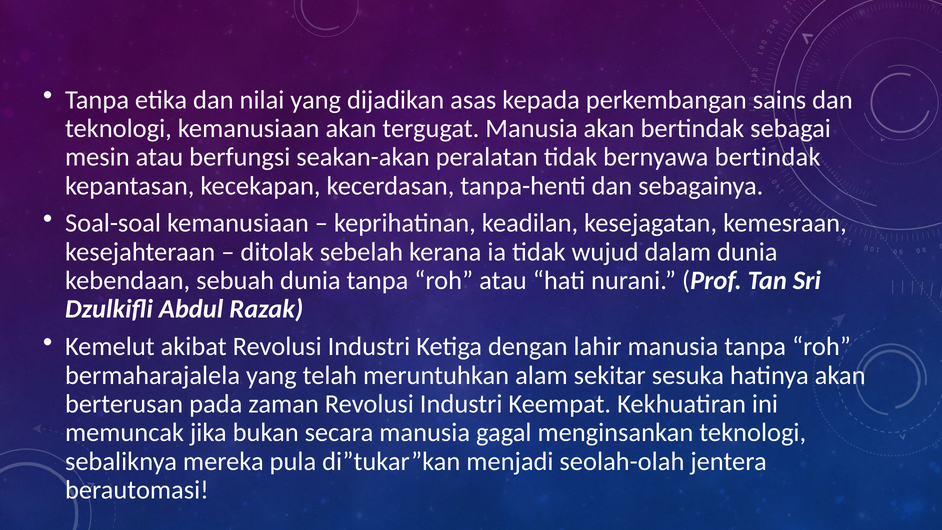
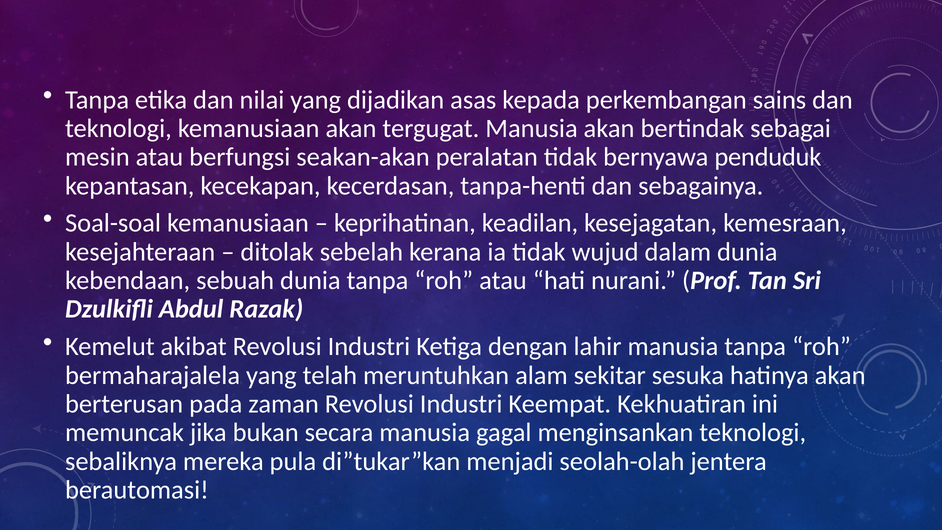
bernyawa bertindak: bertindak -> penduduk (768, 157)
